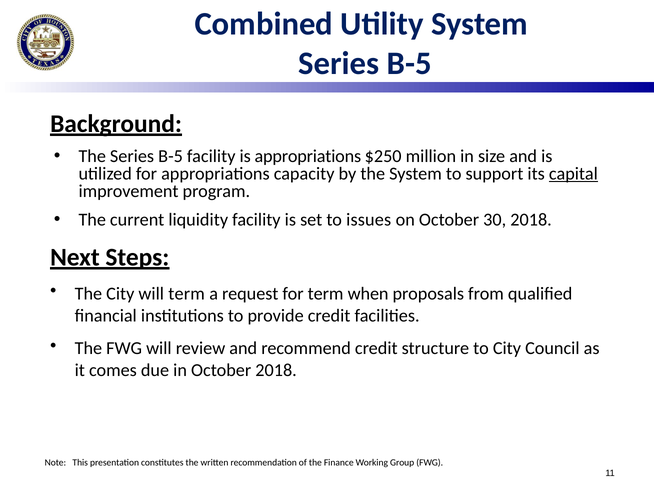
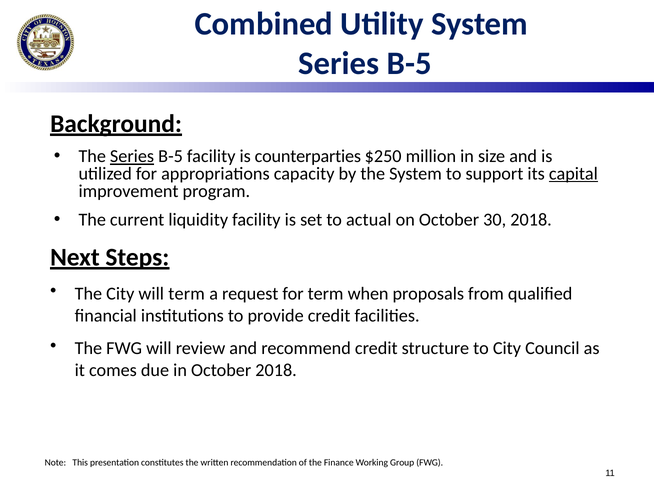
Series underline: none -> present (132, 156)
is appropriations: appropriations -> counterparties (308, 156)
issues: issues -> actual (369, 220)
